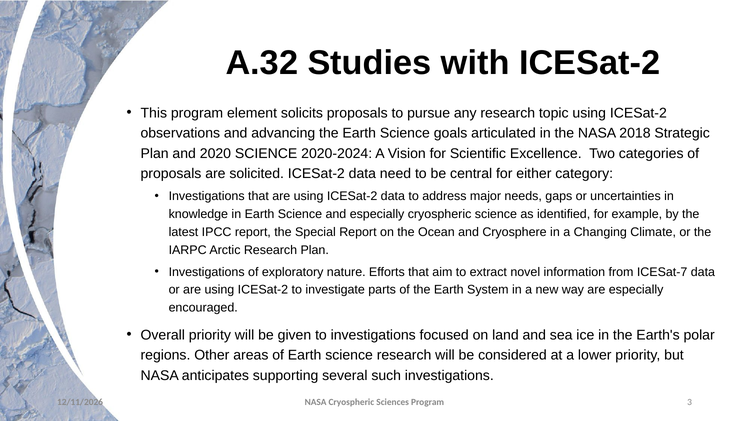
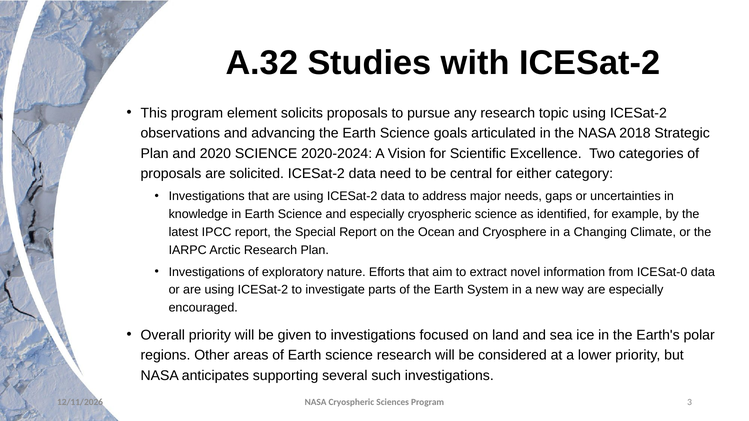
ICESat-7: ICESat-7 -> ICESat-0 (662, 272)
